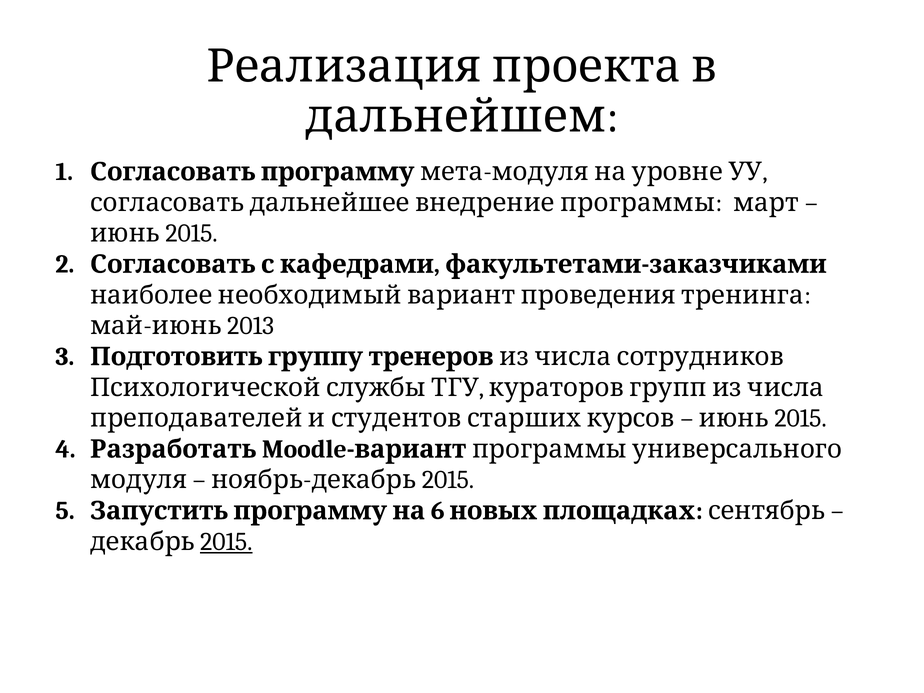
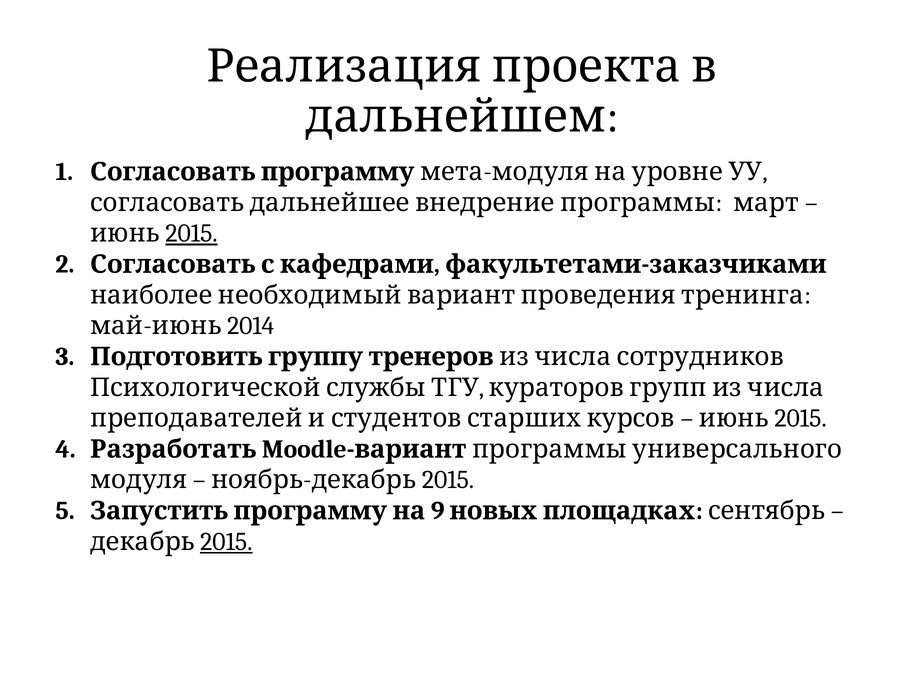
2015 underline: none -> present (192, 233)
2013: 2013 -> 2014 (251, 326)
6: 6 -> 9 (438, 511)
